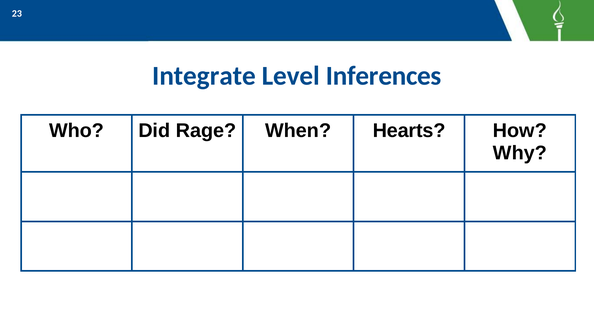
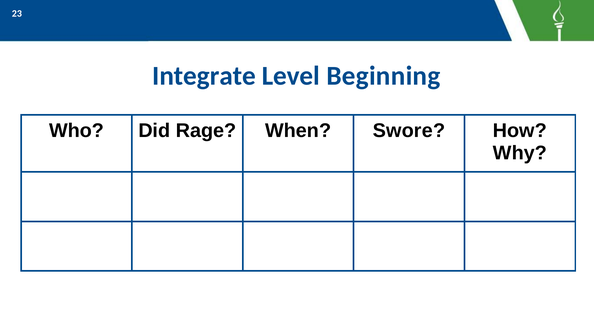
Inferences: Inferences -> Beginning (383, 76)
Hearts: Hearts -> Swore (409, 131)
